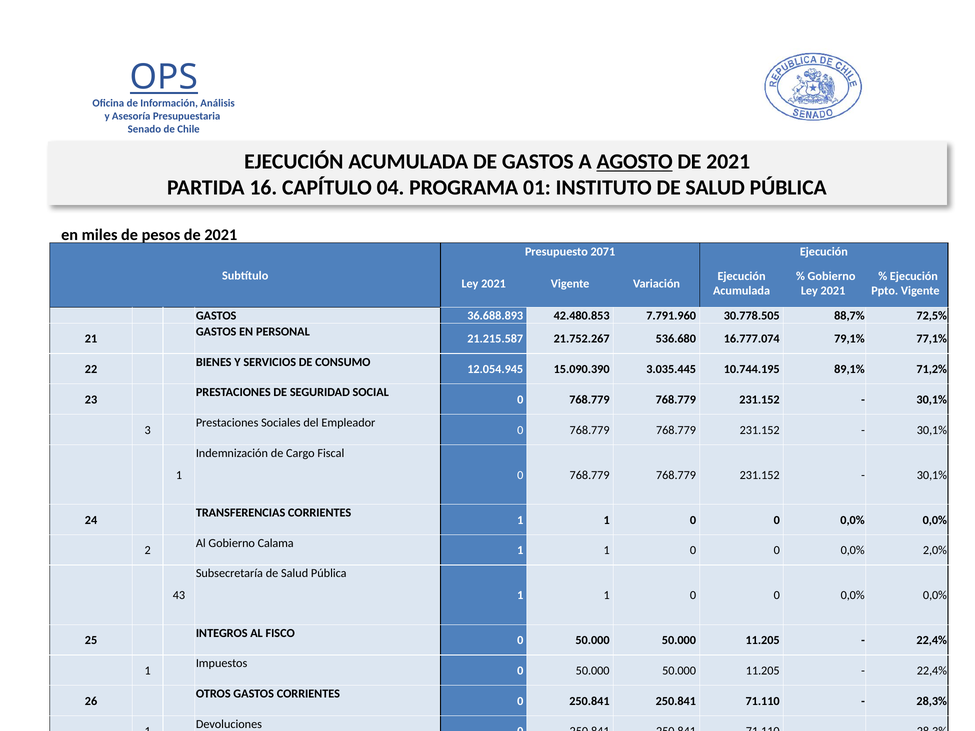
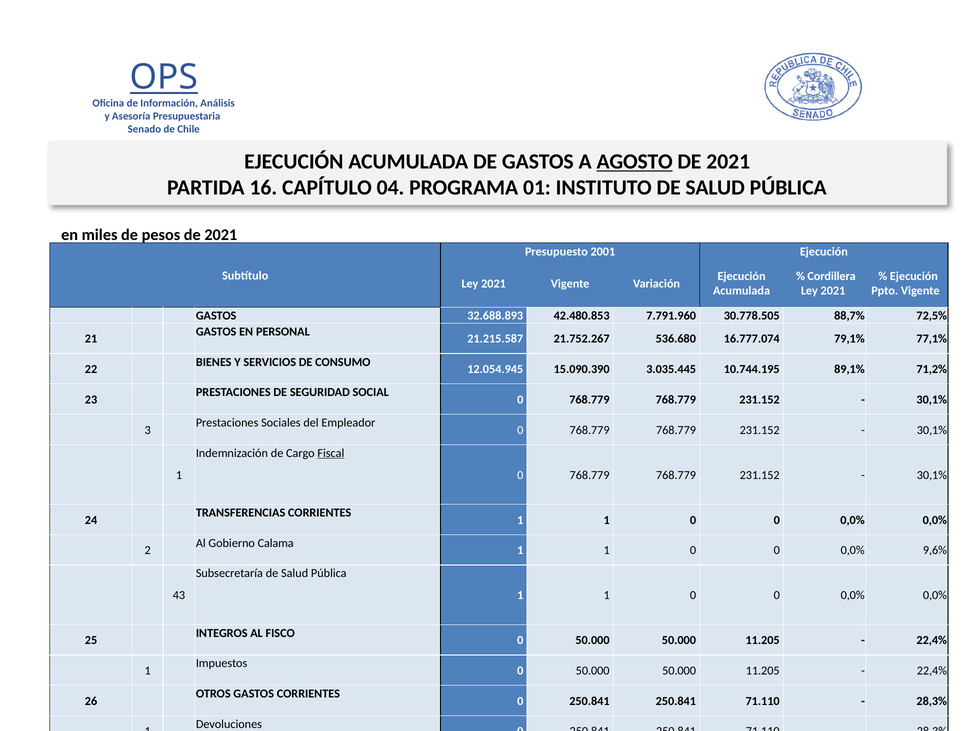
2071: 2071 -> 2001 (603, 252)
Gobierno: Gobierno -> Cordillera (832, 276)
36.688.893: 36.688.893 -> 32.688.893 (495, 316)
Fiscal underline: none -> present (331, 453)
2,0%: 2,0% -> 9,6% (935, 551)
